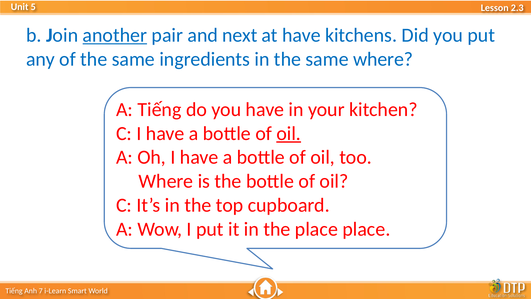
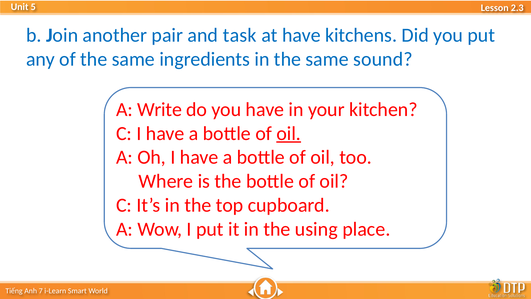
another underline: present -> none (115, 35)
next: next -> task (240, 35)
same where: where -> sound (383, 59)
A Tiếng: Tiếng -> Write (160, 109)
the place: place -> using (316, 229)
